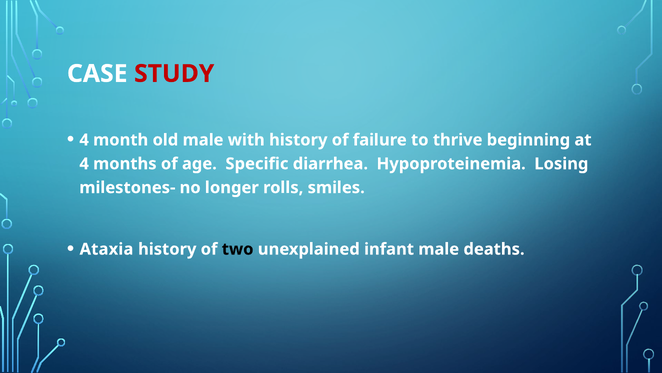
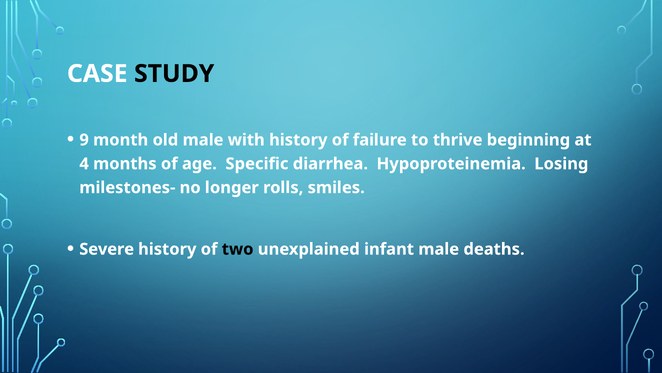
STUDY colour: red -> black (174, 74)
4: 4 -> 9 (84, 140)
Ataxia: Ataxia -> Severe (107, 249)
